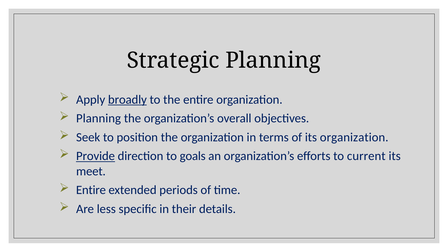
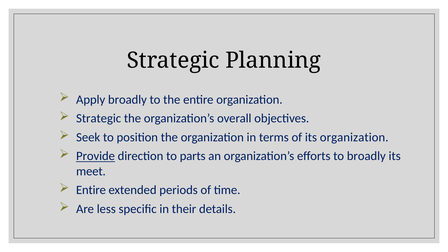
broadly underline: present -> none (127, 100)
Planning: Planning -> Strategic (99, 118)
goals: goals -> parts (193, 156)
to current: current -> broadly (366, 156)
